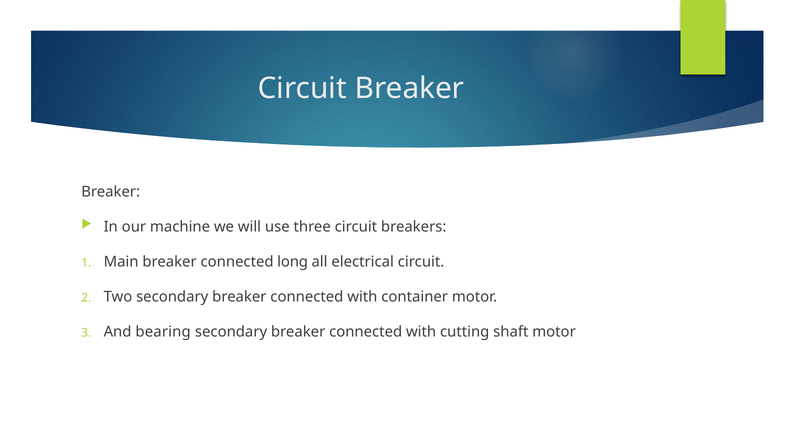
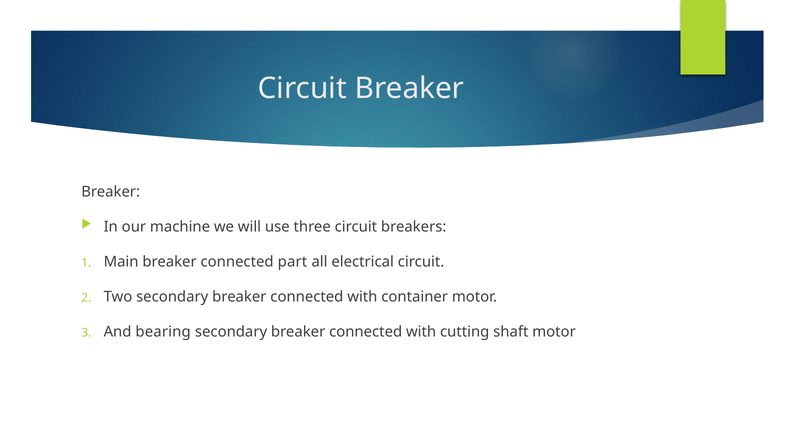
long: long -> part (292, 262)
